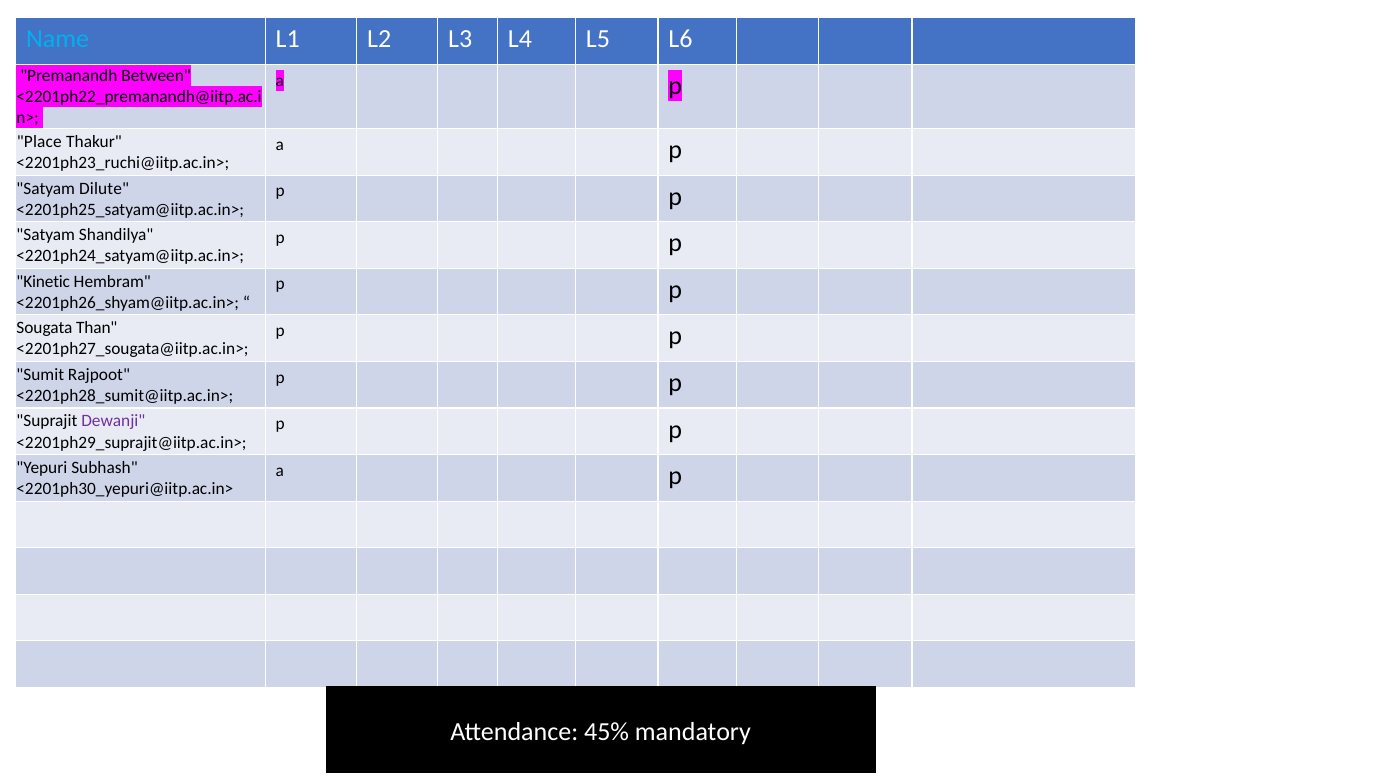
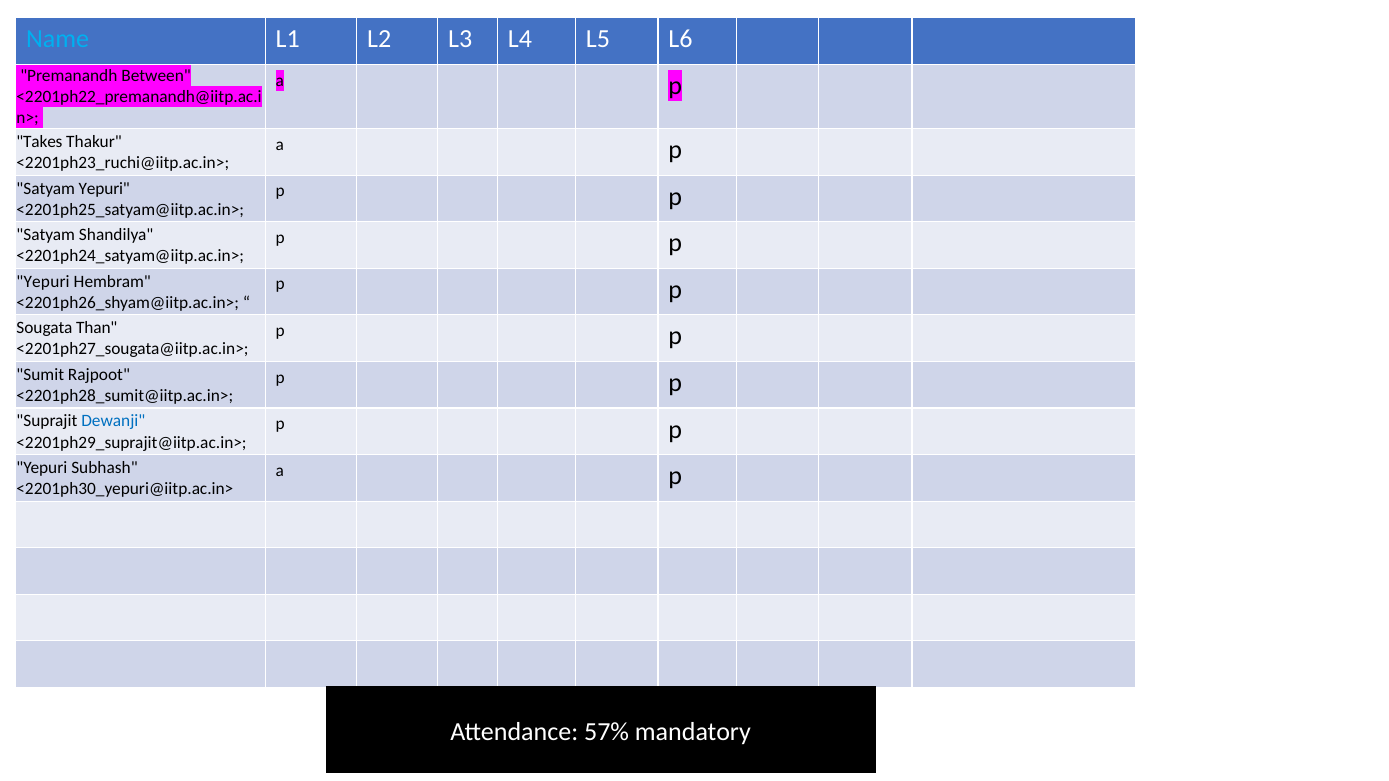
Place: Place -> Takes (39, 142)
Satyam Dilute: Dilute -> Yepuri (104, 188)
Kinetic: Kinetic -> Yepuri (43, 282)
Dewanji colour: purple -> blue (113, 421)
45%: 45% -> 57% (607, 732)
